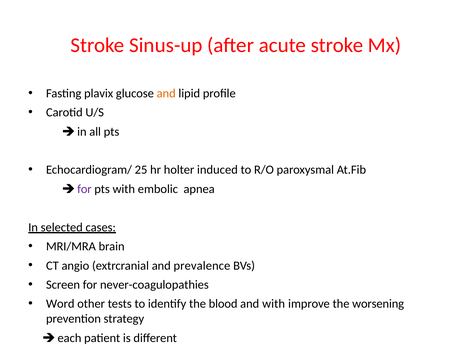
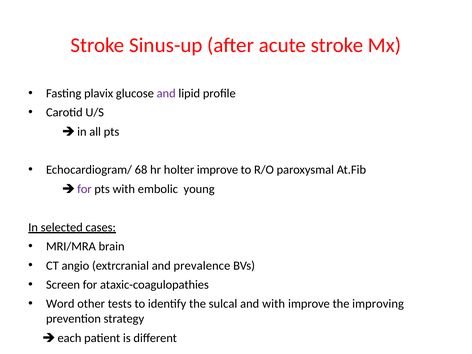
and colour: orange -> purple (166, 93)
25: 25 -> 68 (141, 170)
holter induced: induced -> improve (218, 170)
apnea: apnea -> young (199, 189)
never-coagulopathies: never-coagulopathies -> ataxic-coagulopathies (154, 285)
blood: blood -> sulcal (223, 304)
worsening: worsening -> improving (378, 304)
